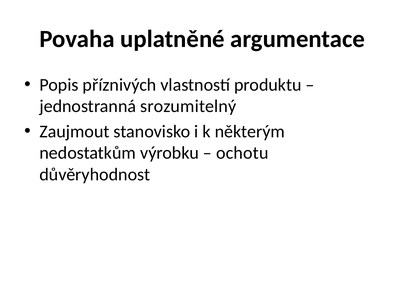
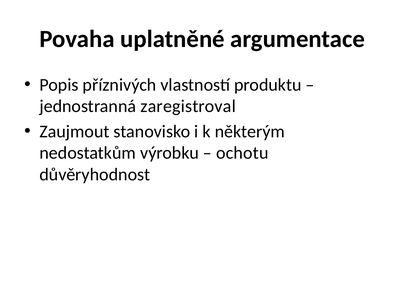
srozumitelný: srozumitelný -> zaregistroval (188, 107)
